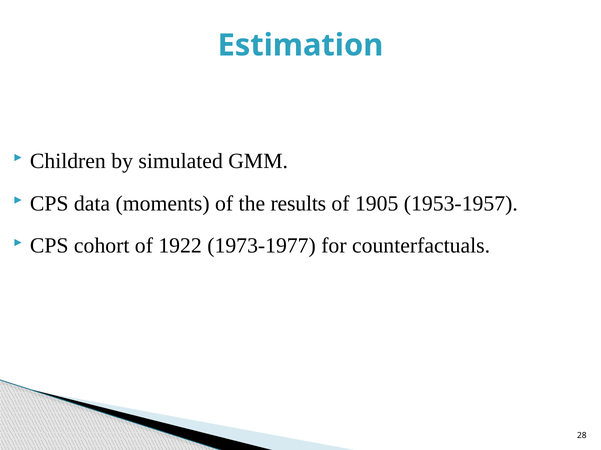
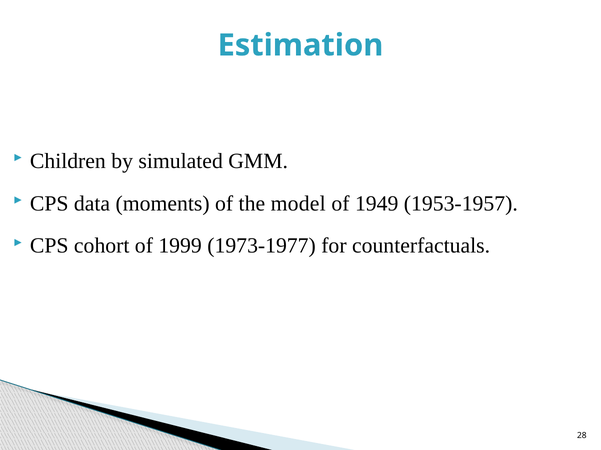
results: results -> model (298, 204)
1905: 1905 -> 1949 (377, 204)
1922: 1922 -> 1999 (180, 246)
